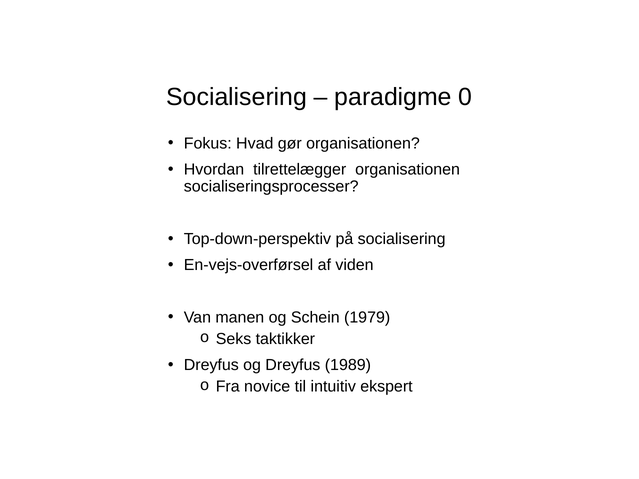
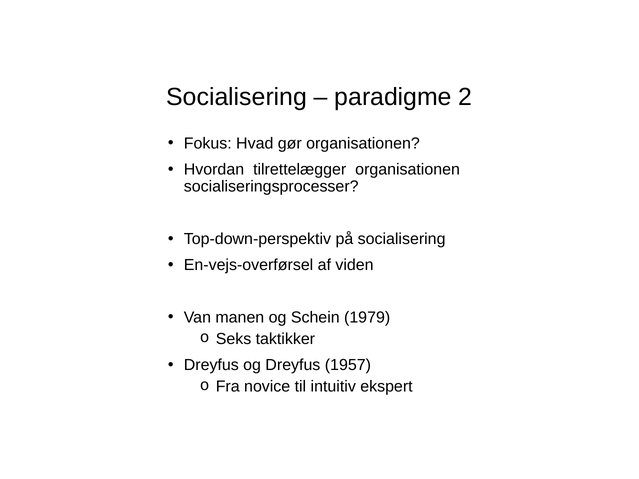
0: 0 -> 2 (465, 97)
1989: 1989 -> 1957 (348, 365)
